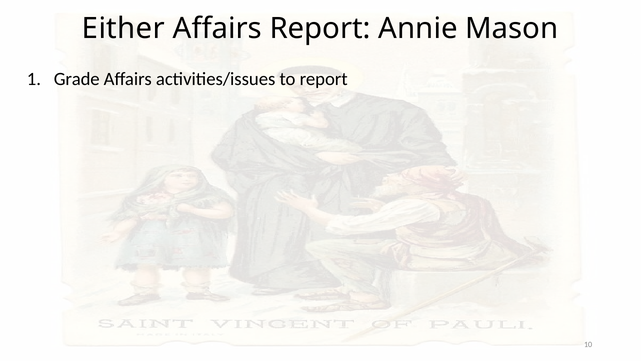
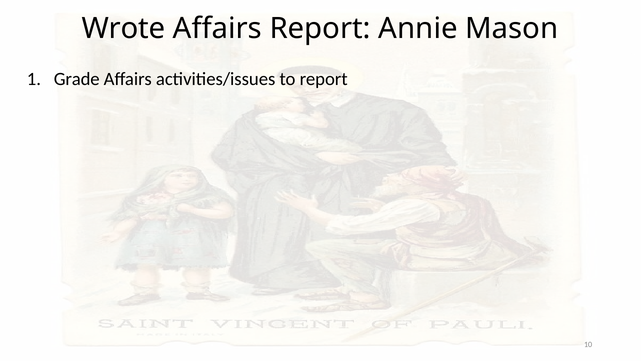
Either: Either -> Wrote (124, 28)
